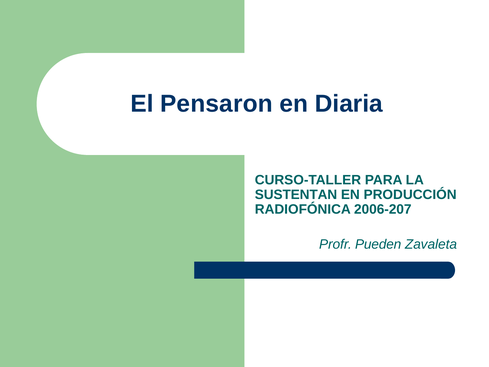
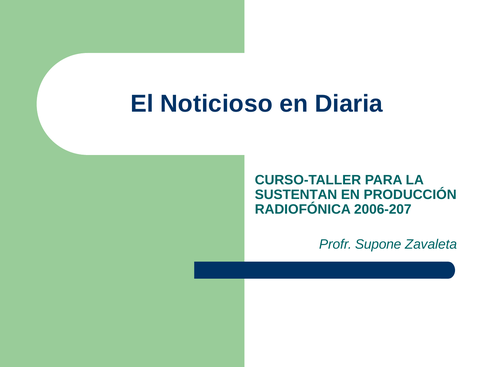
Pensaron: Pensaron -> Noticioso (216, 104)
Pueden: Pueden -> Supone (378, 244)
